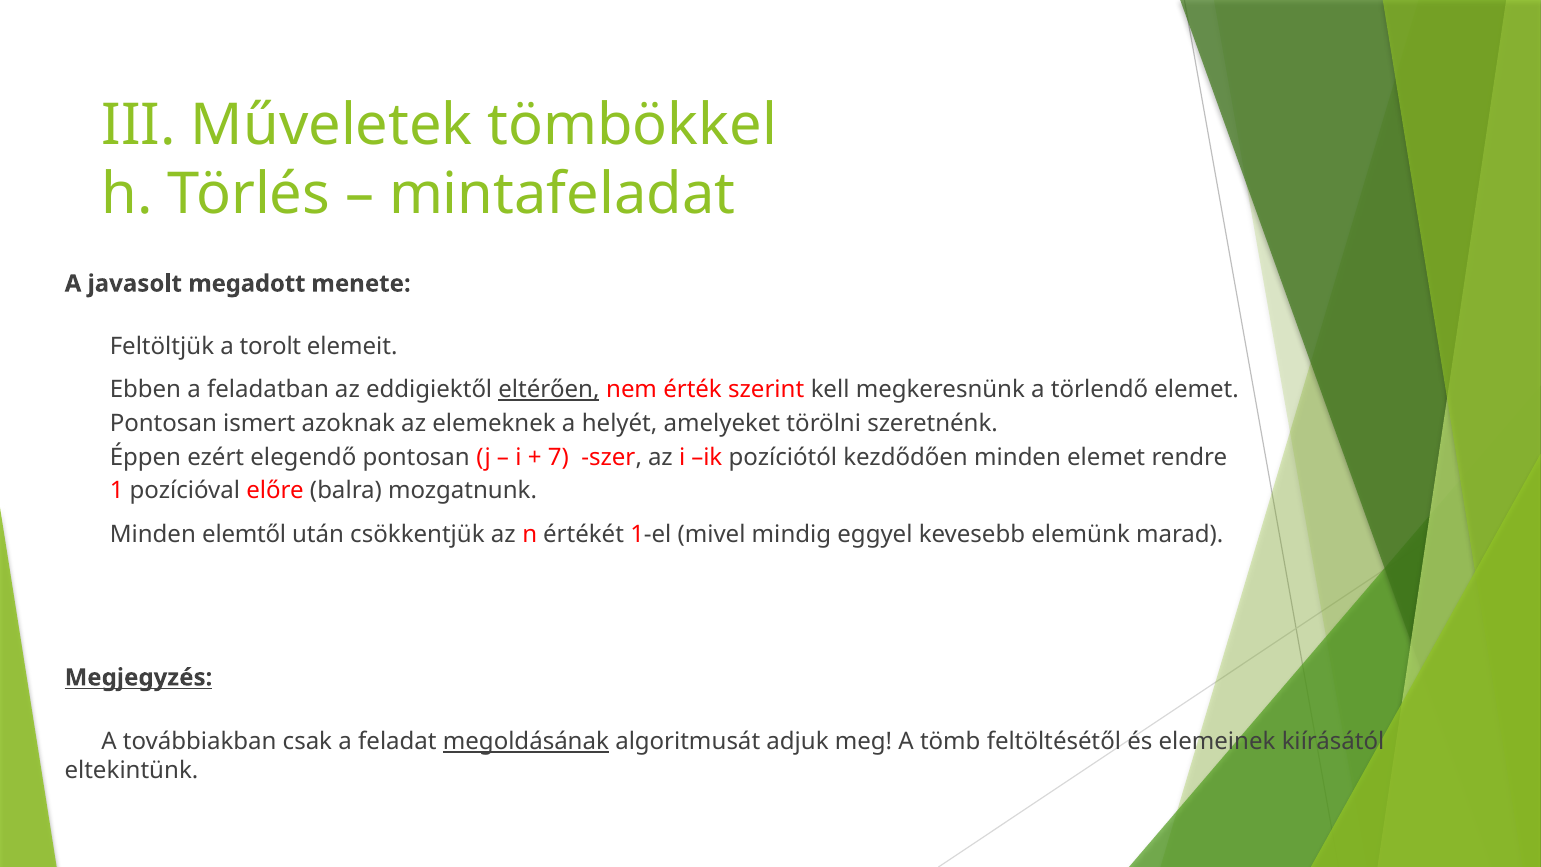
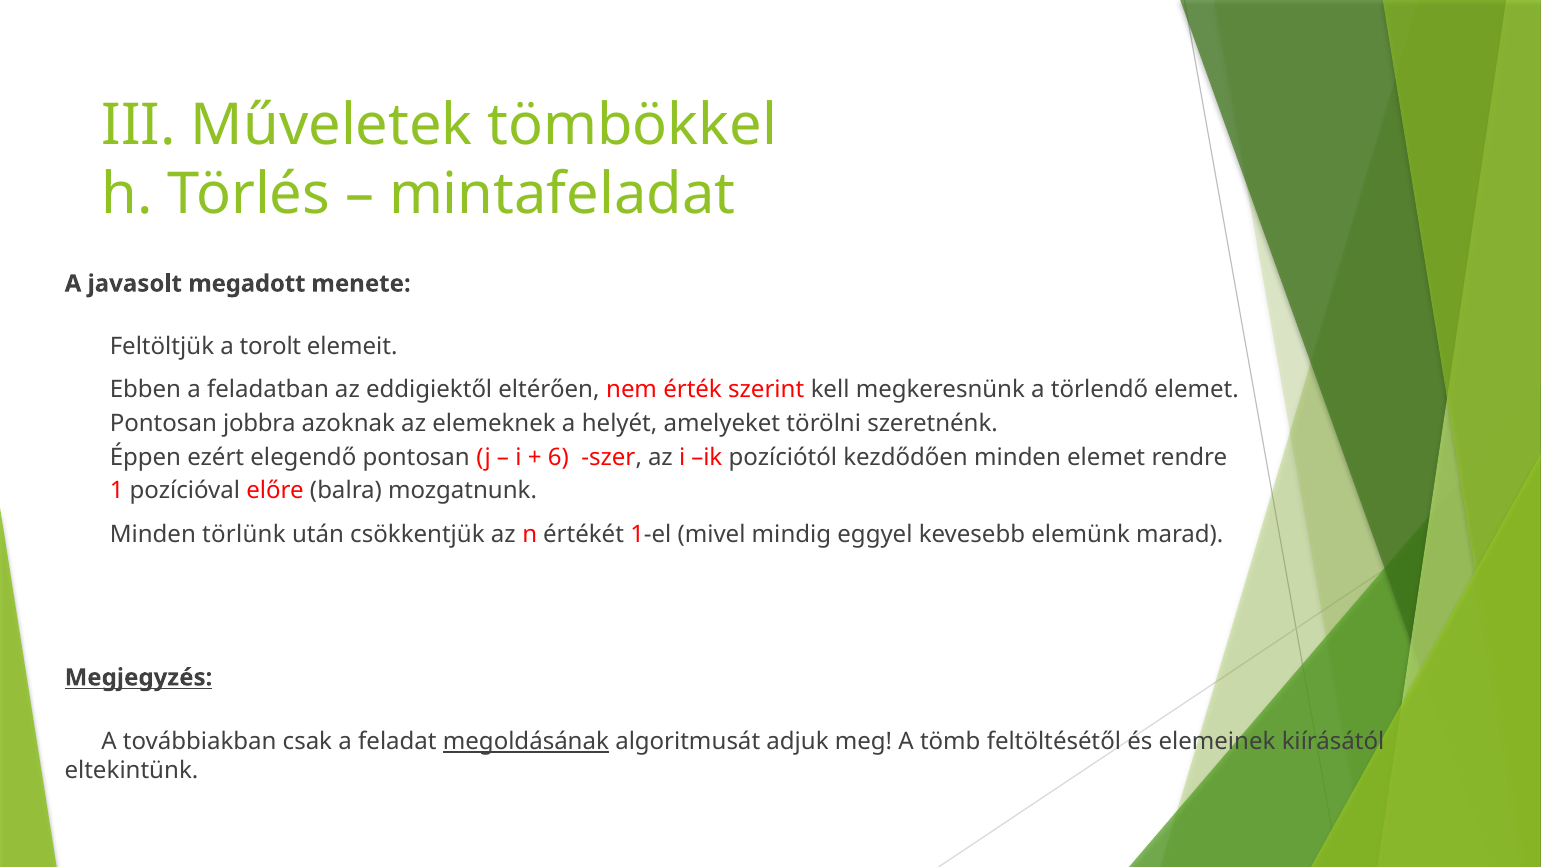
eltérően underline: present -> none (549, 389)
ismert: ismert -> jobbra (259, 423)
7: 7 -> 6 (558, 457)
elemtől: elemtől -> törlünk (244, 534)
